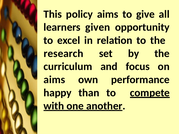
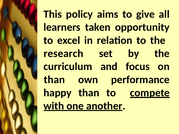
given: given -> taken (98, 27)
aims: aims -> than (54, 80)
